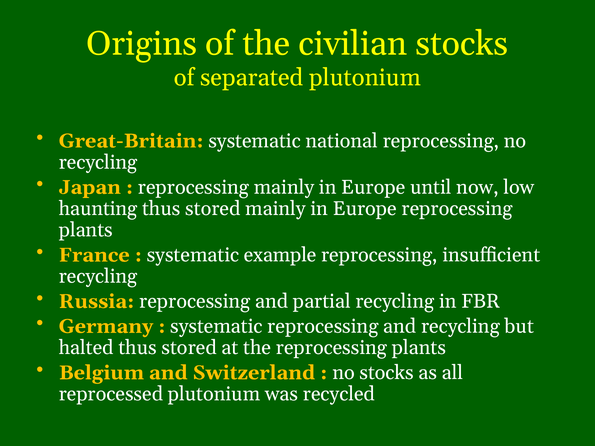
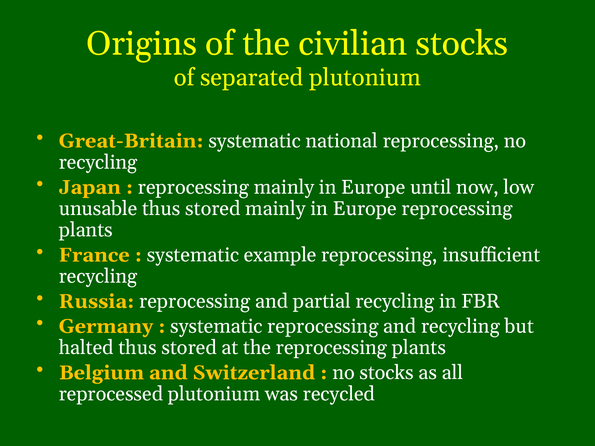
haunting: haunting -> unusable (98, 209)
